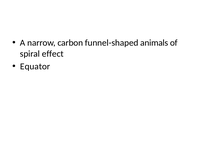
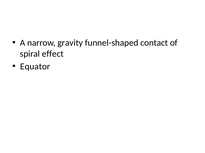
carbon: carbon -> gravity (70, 43)
animals: animals -> contact (154, 43)
